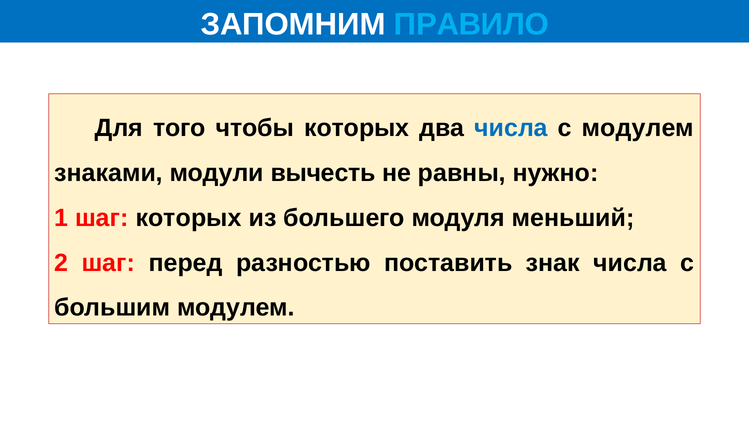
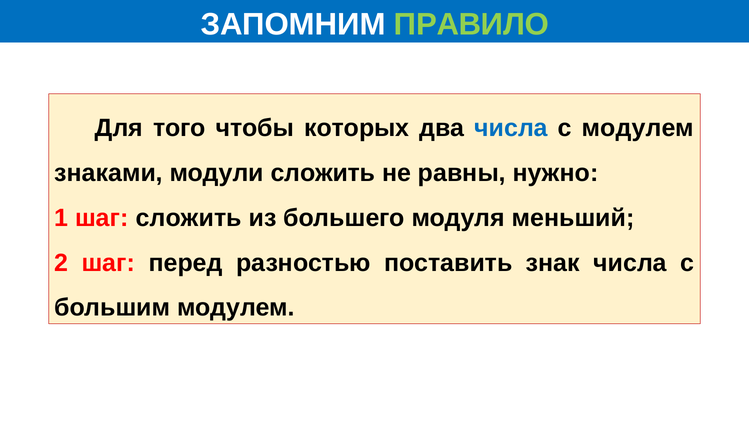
ПРАВИЛО colour: light blue -> light green (471, 24)
модули вычесть: вычесть -> сложить (323, 173)
шаг которых: которых -> сложить (189, 218)
